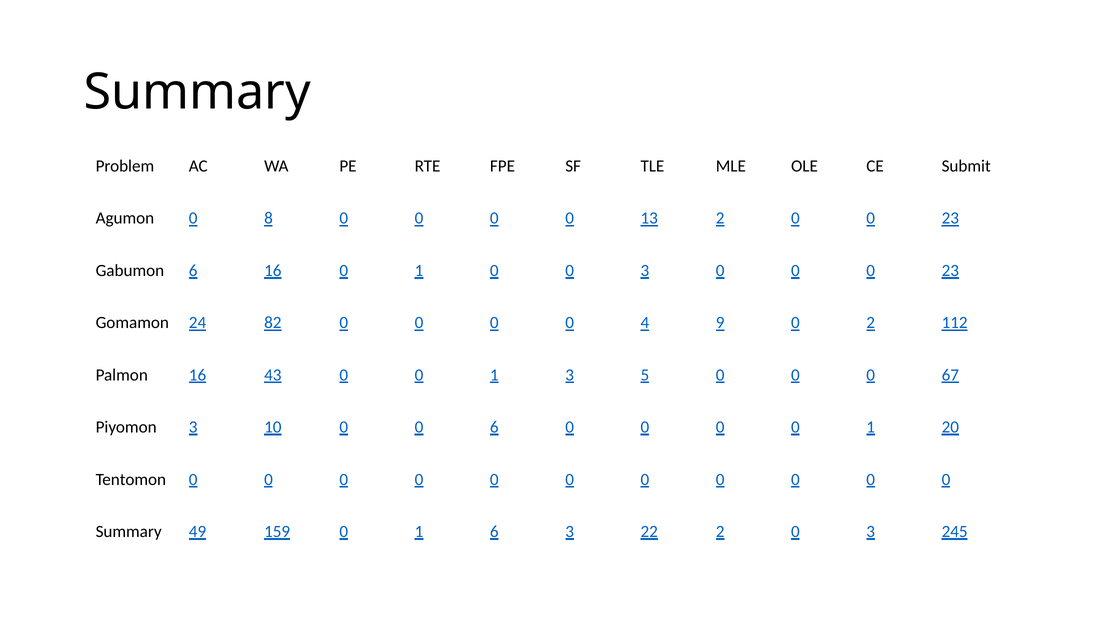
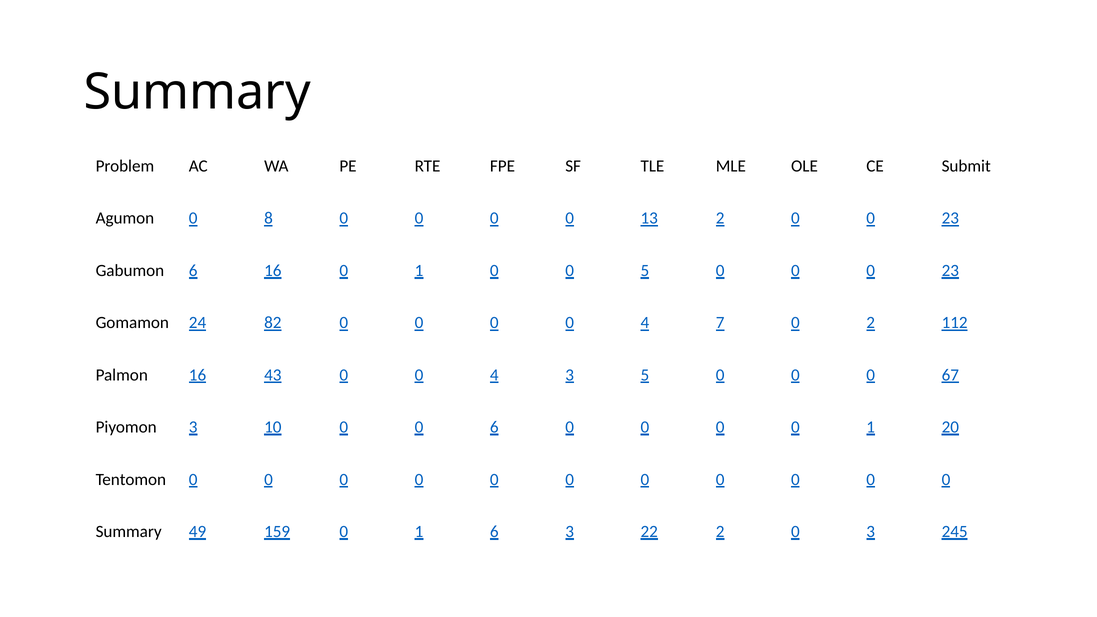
0 0 3: 3 -> 5 (645, 271)
9: 9 -> 7 (720, 323)
43 0 0 1: 1 -> 4 (494, 375)
